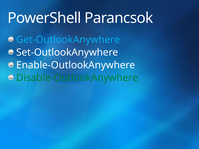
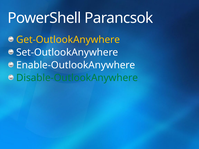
Get-OutlookAnywhere colour: light blue -> yellow (68, 40)
